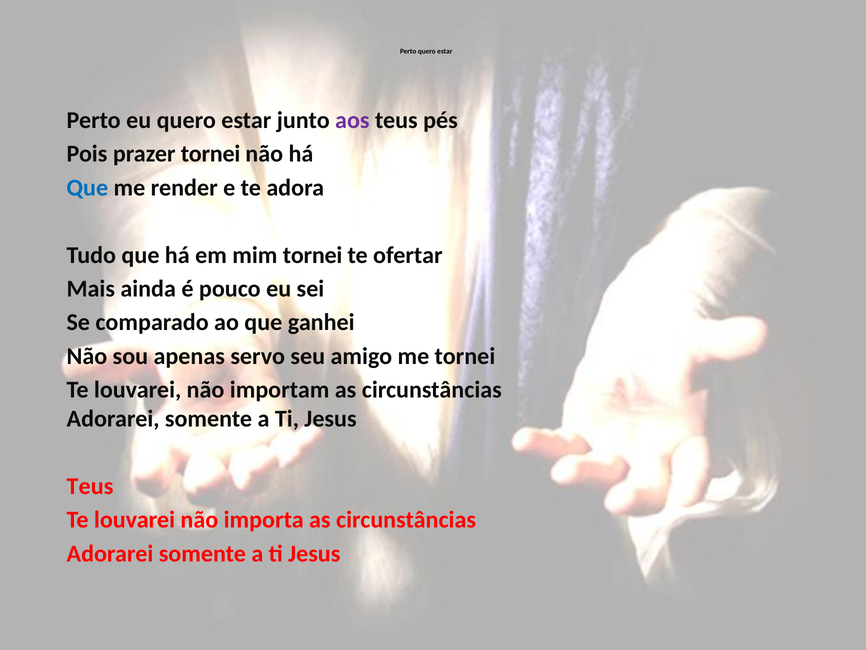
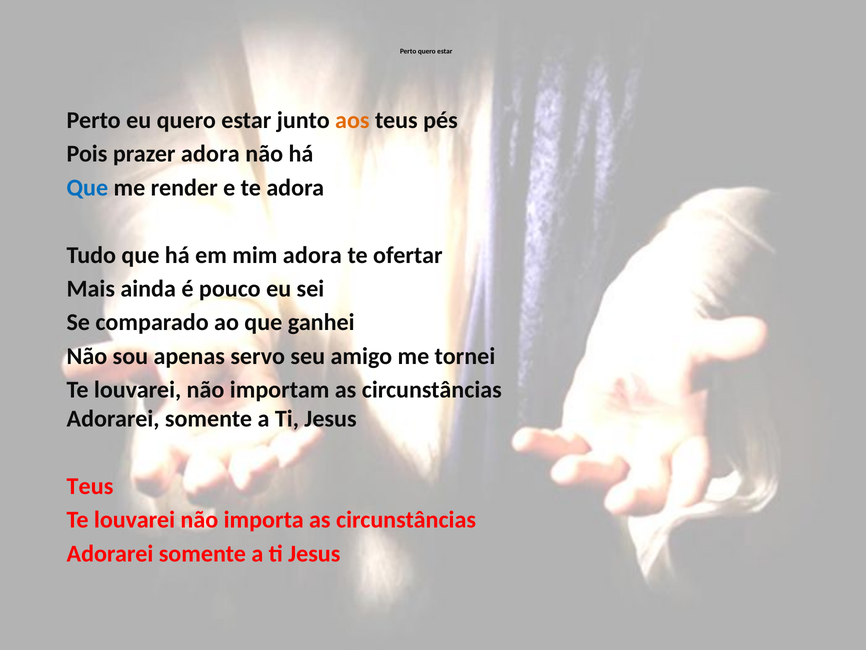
aos colour: purple -> orange (352, 120)
prazer tornei: tornei -> adora (210, 154)
mim tornei: tornei -> adora (312, 255)
